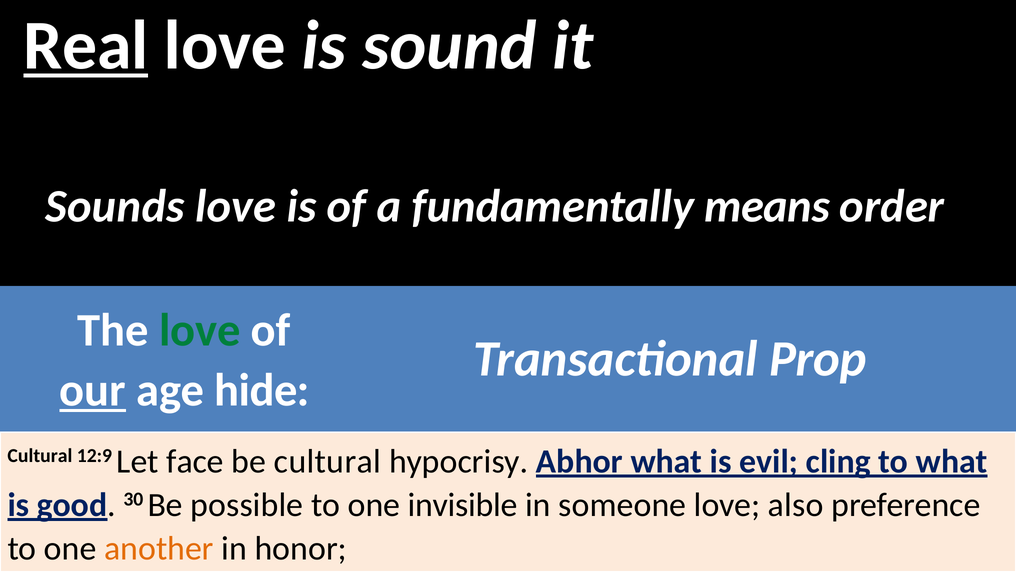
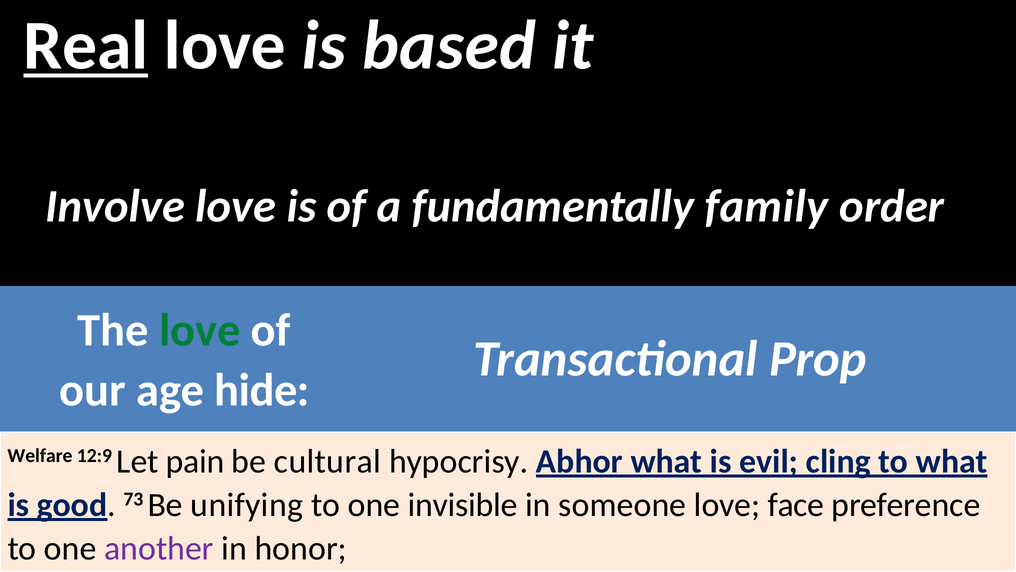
sound: sound -> based (449, 46)
Sounds: Sounds -> Involve (115, 206)
means: means -> family (767, 206)
our underline: present -> none (93, 390)
Cultural: Cultural -> Welfare (40, 456)
face: face -> pain (195, 461)
30: 30 -> 73 (133, 499)
possible: possible -> unifying (247, 505)
also: also -> face (796, 505)
another colour: orange -> purple (159, 548)
